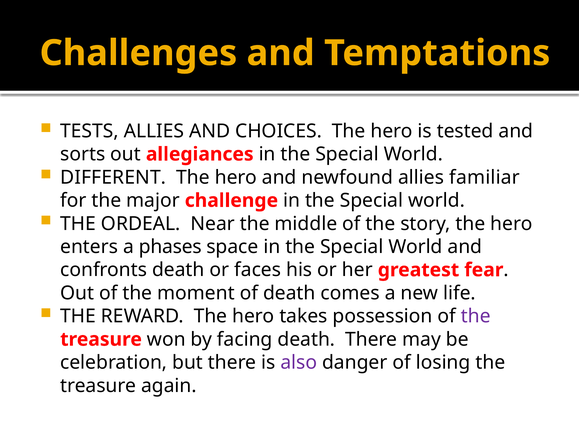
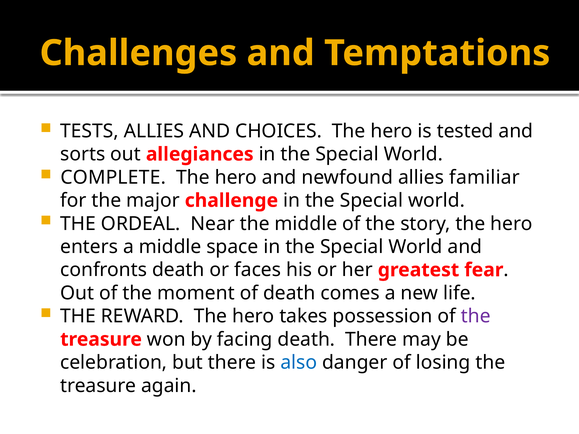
DIFFERENT: DIFFERENT -> COMPLETE (113, 177)
a phases: phases -> middle (170, 247)
also colour: purple -> blue (299, 363)
